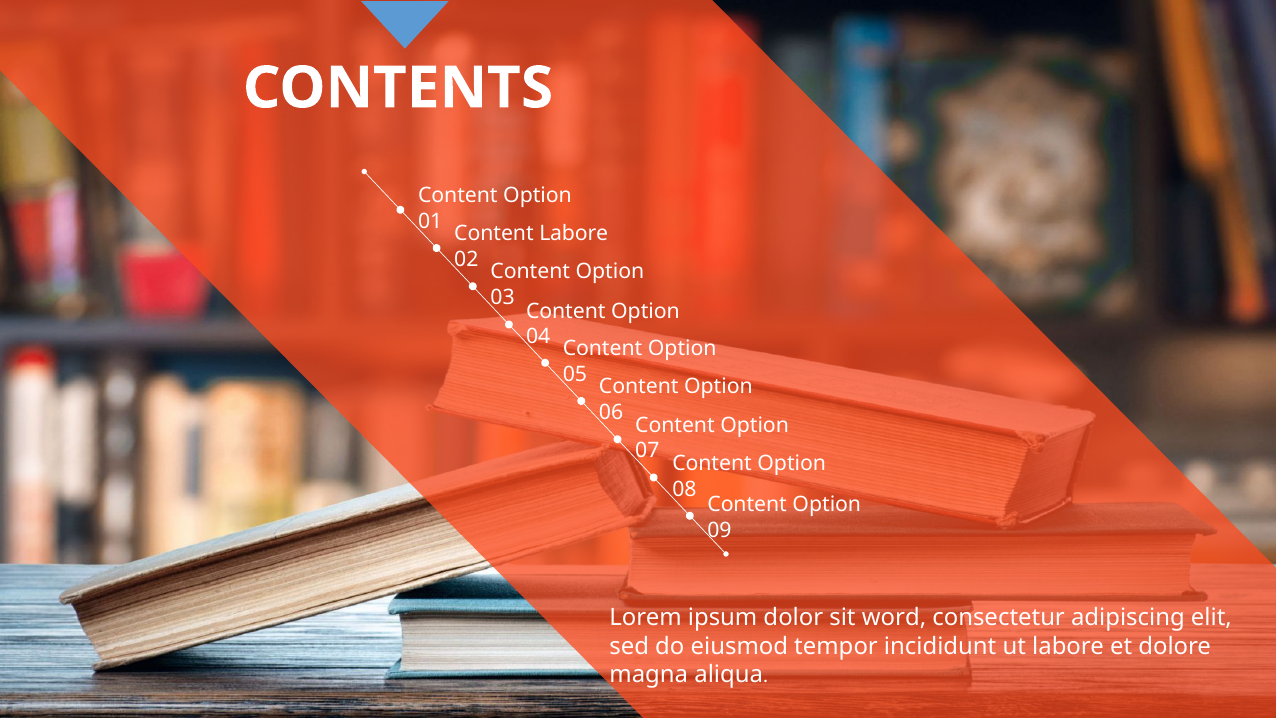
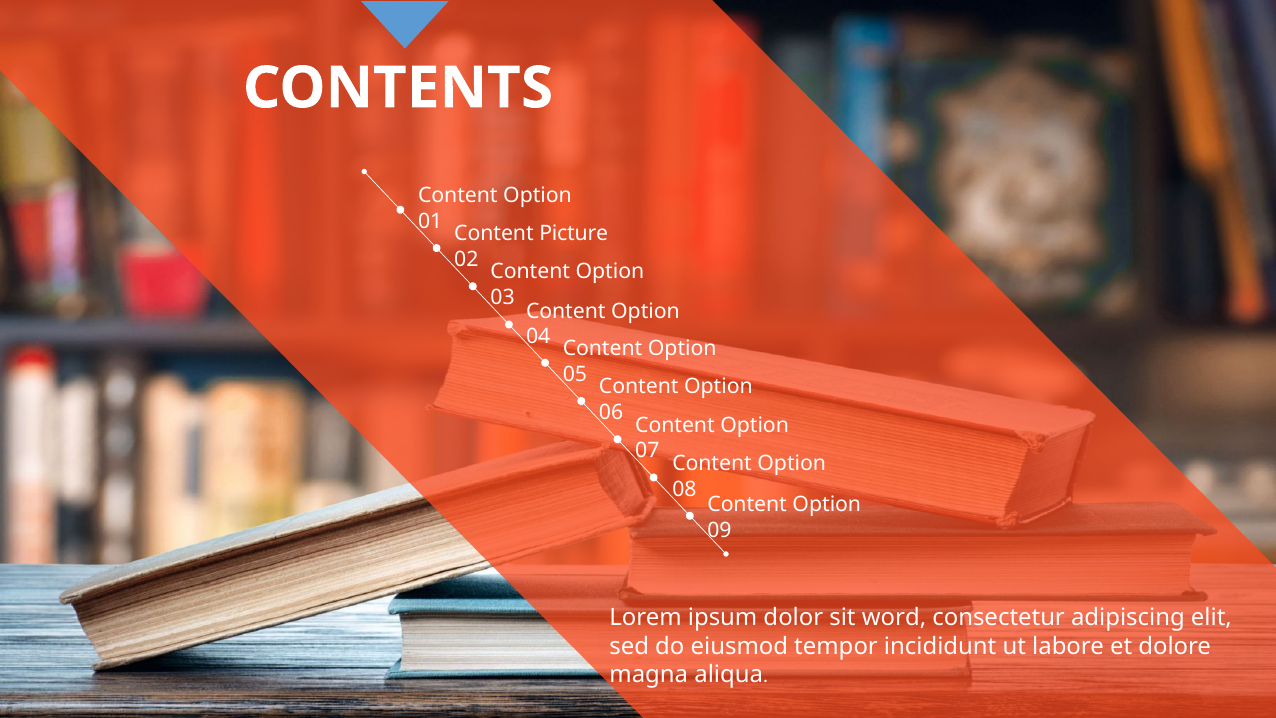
Content Labore: Labore -> Picture (574, 234)
